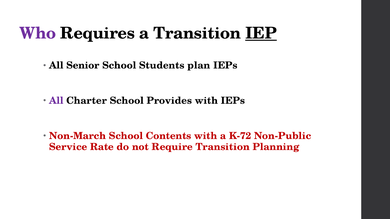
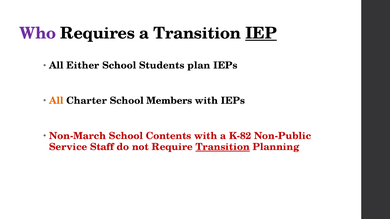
Senior: Senior -> Either (83, 66)
All colour: purple -> orange (56, 101)
Provides: Provides -> Members (169, 101)
K-72: K-72 -> K-82 (240, 136)
Rate: Rate -> Staff (102, 147)
Transition underline: none -> present (223, 147)
